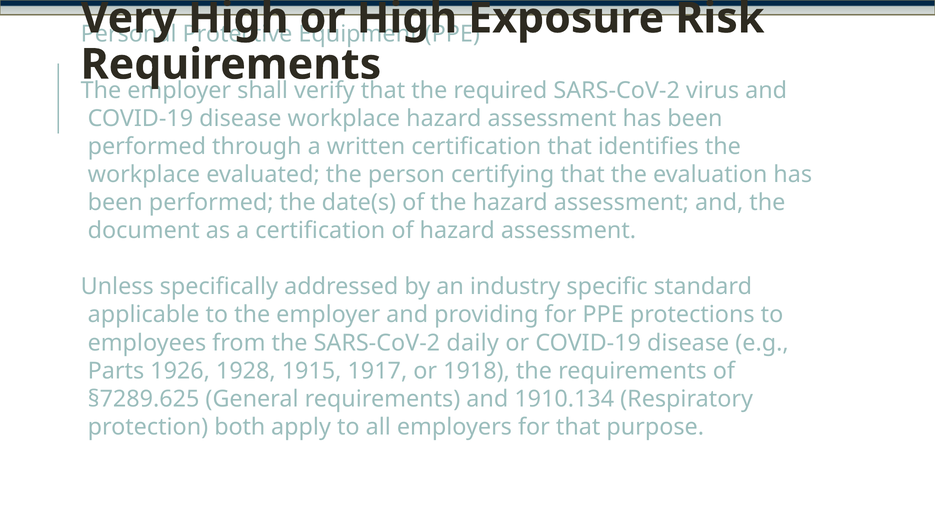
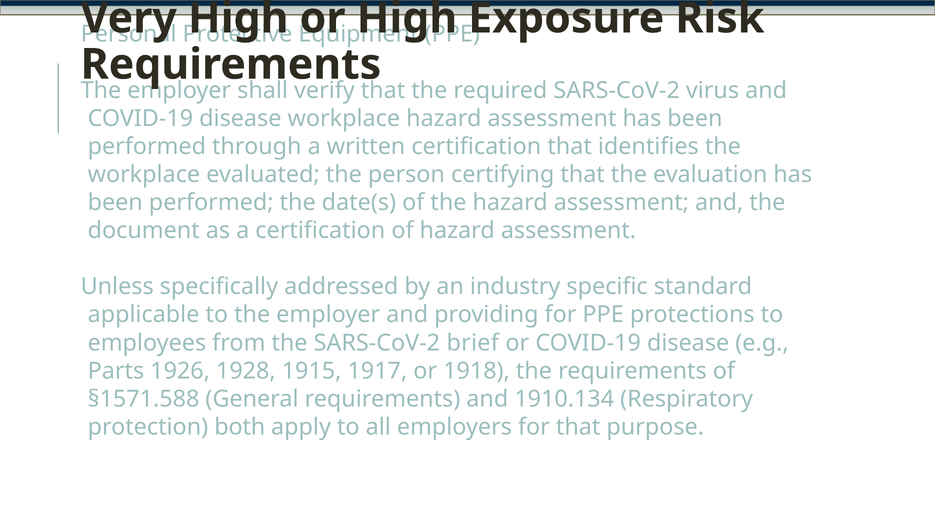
daily: daily -> brief (473, 343)
§7289.625: §7289.625 -> §1571.588 (144, 399)
